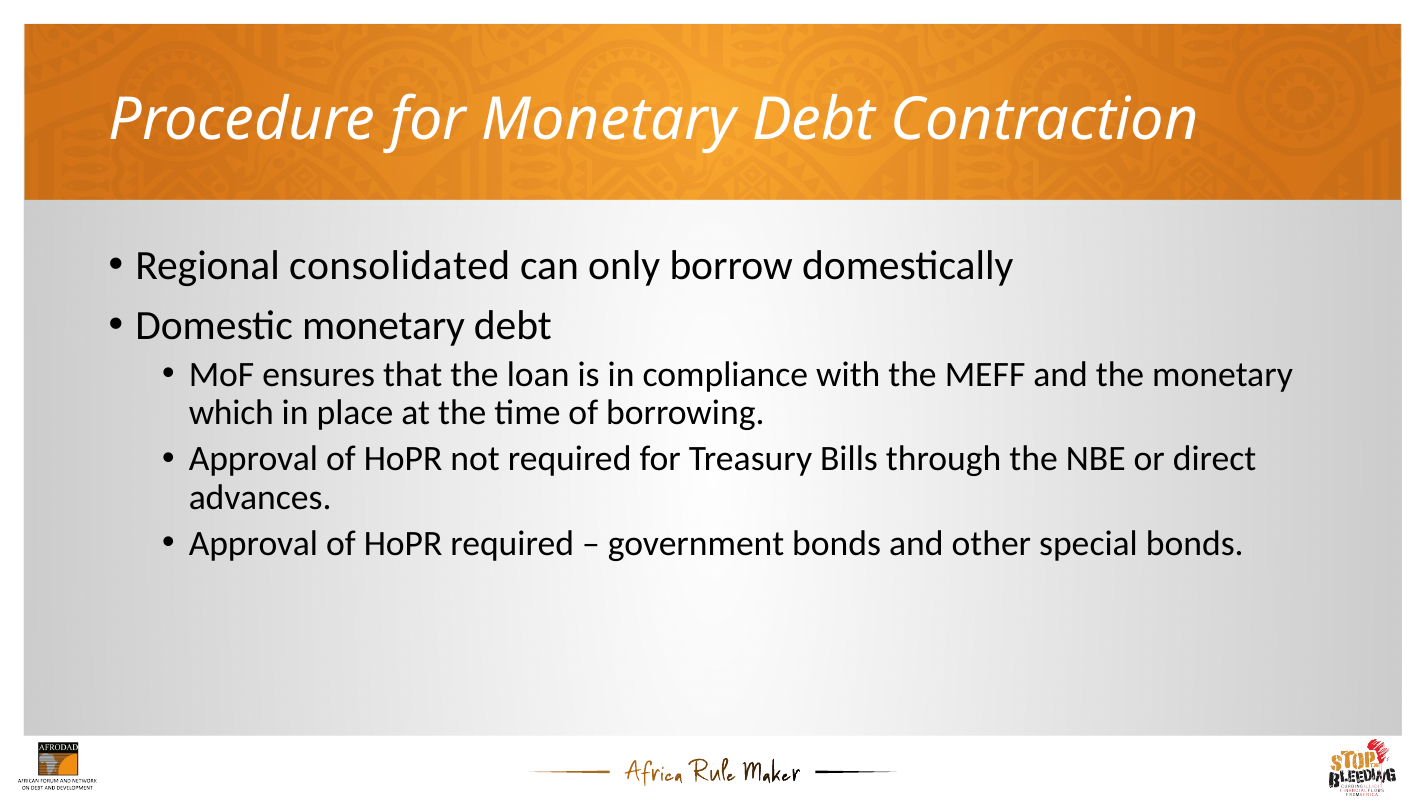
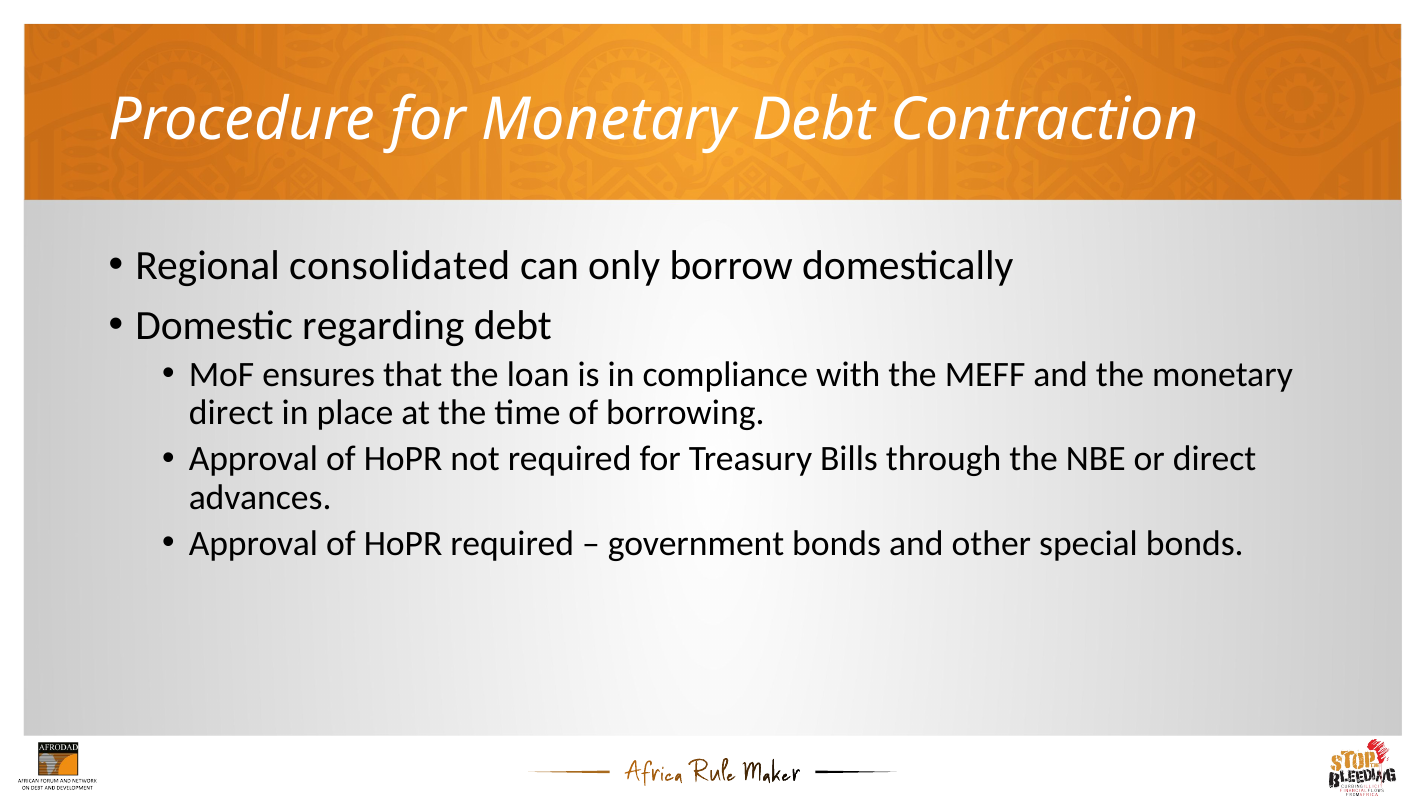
Domestic monetary: monetary -> regarding (383, 325)
which: which -> direct (231, 413)
